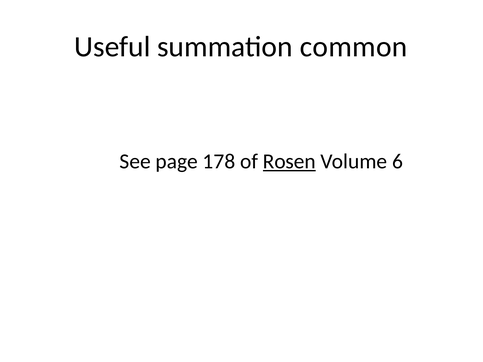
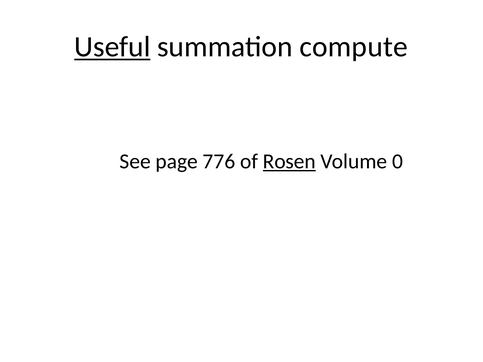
Useful underline: none -> present (112, 47)
common: common -> compute (354, 47)
178: 178 -> 776 (219, 162)
6: 6 -> 0 (398, 162)
